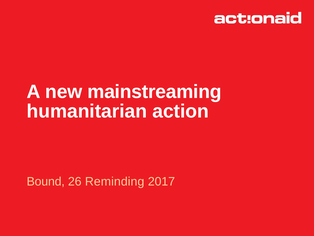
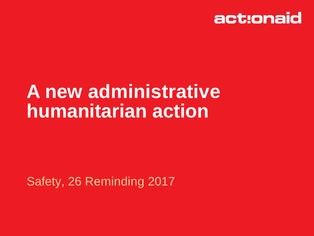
mainstreaming: mainstreaming -> administrative (154, 92)
Bound: Bound -> Safety (46, 181)
